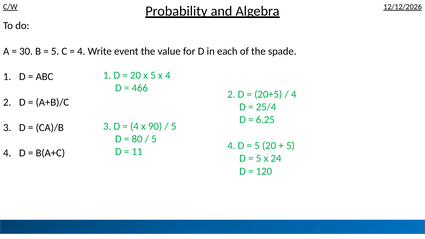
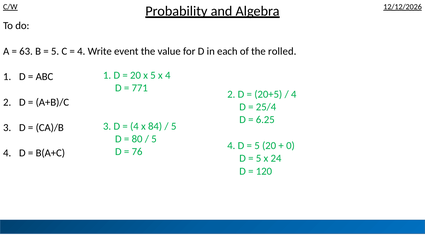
30: 30 -> 63 (26, 51)
spade: spade -> rolled (282, 51)
466: 466 -> 771 (140, 88)
90: 90 -> 84 (155, 126)
5: 5 -> 0 (290, 146)
11: 11 -> 76 (137, 152)
